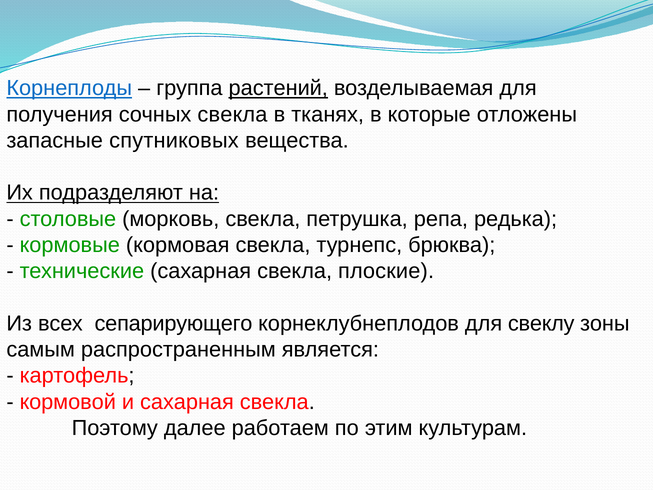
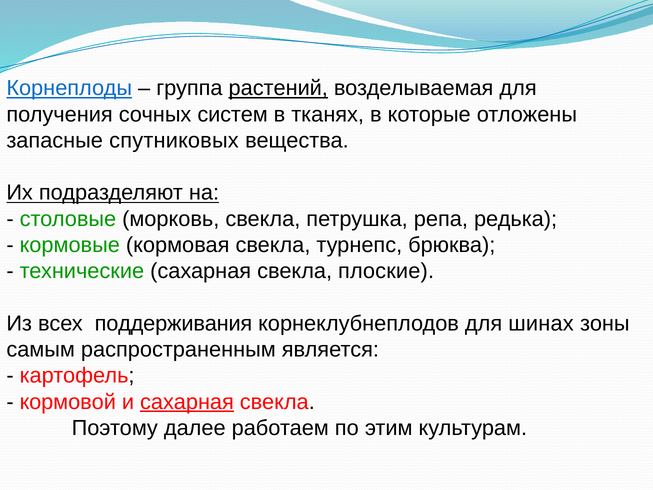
сочных свекла: свекла -> систем (233, 114)
сепарирующего: сепарирующего -> поддерживания (173, 323)
свеклу: свеклу -> шинах (541, 323)
сахарная underline: none -> present (187, 402)
